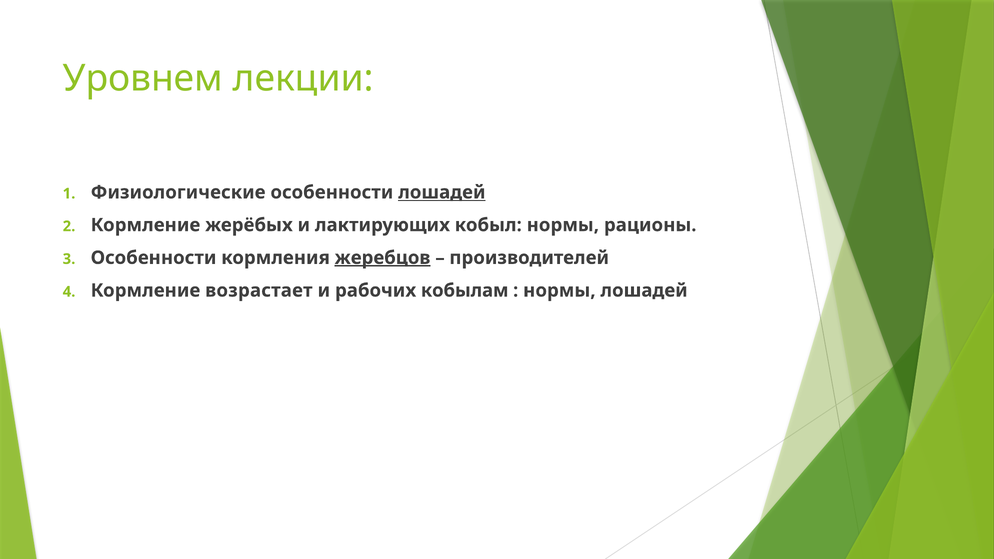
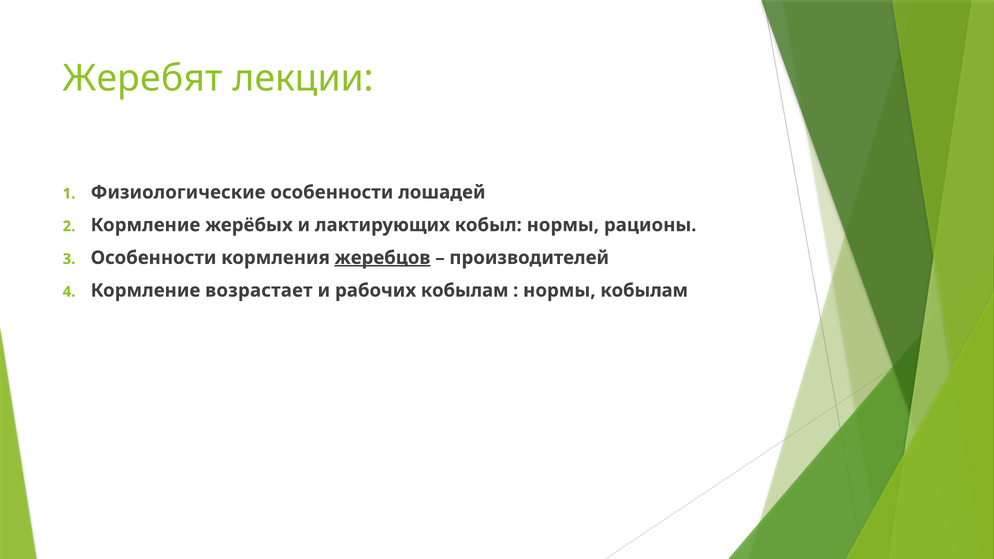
Уровнем: Уровнем -> Жеребят (143, 78)
лошадей underline: present -> none (442, 192)
нормы лошадей: лошадей -> кобылам (644, 291)
